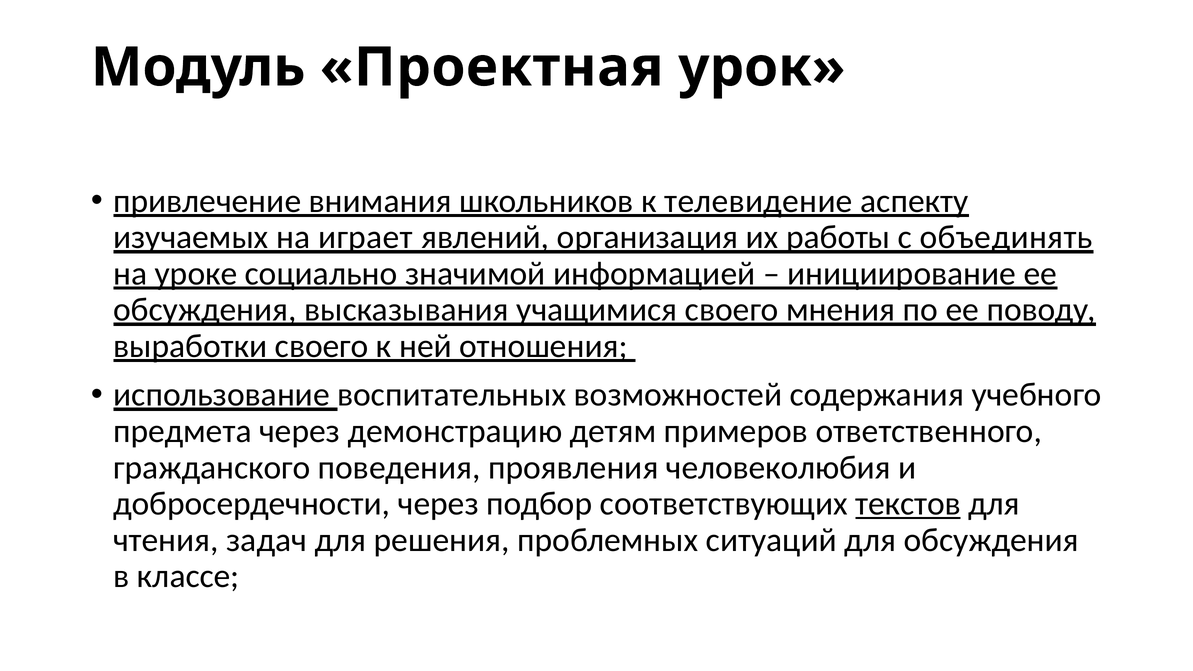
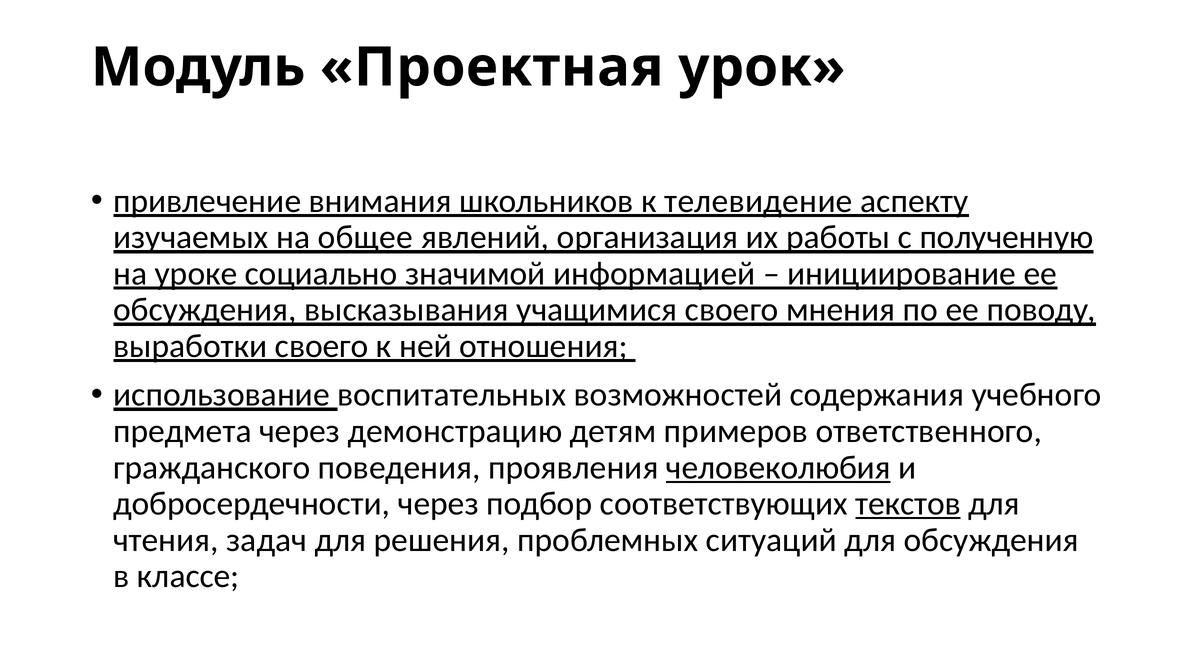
играет: играет -> общее (365, 237)
объединять: объединять -> полученную (1007, 237)
человеколюбия underline: none -> present (778, 467)
